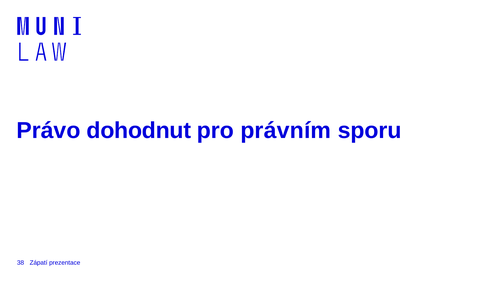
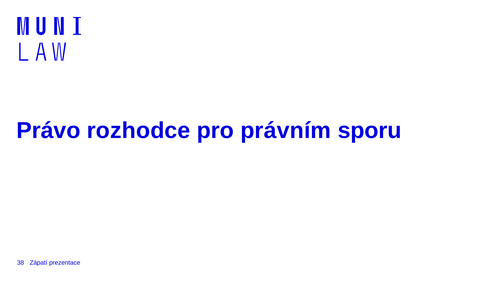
dohodnut: dohodnut -> rozhodce (139, 131)
